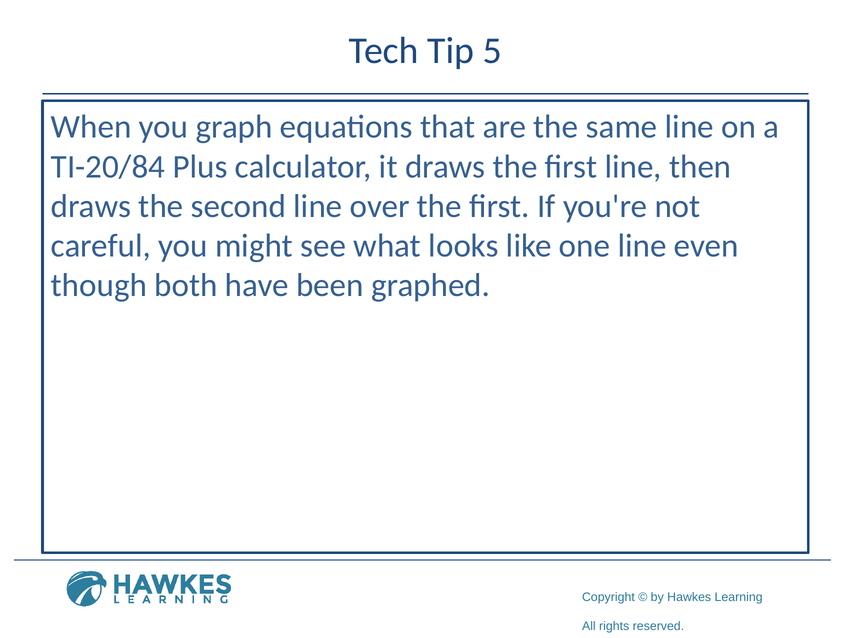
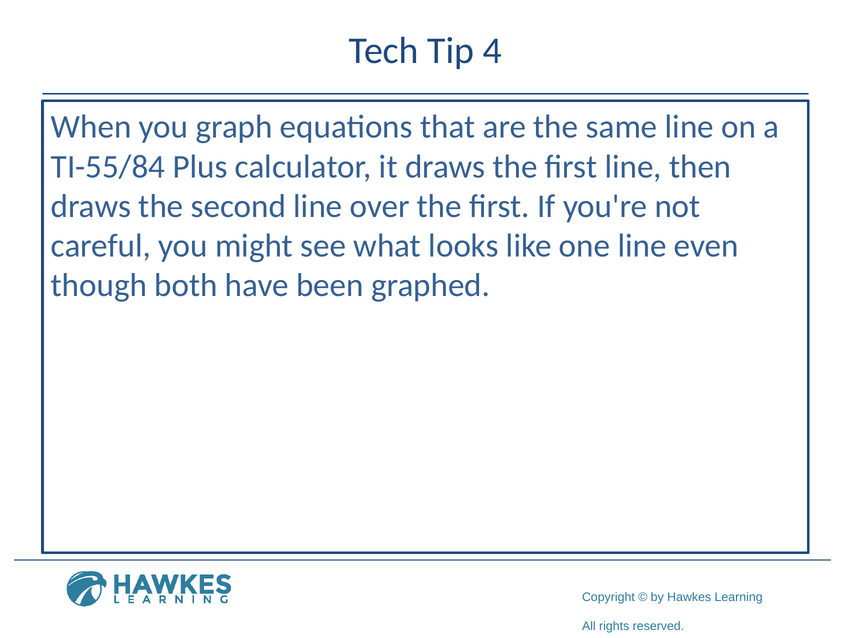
5: 5 -> 4 (492, 51)
TI-20/84: TI-20/84 -> TI-55/84 (108, 167)
